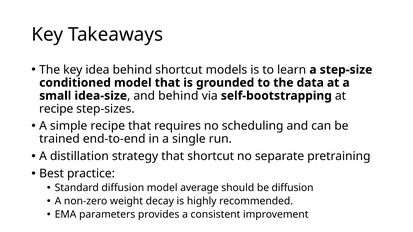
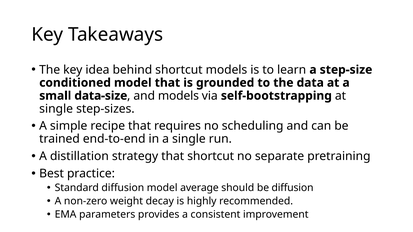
idea-size: idea-size -> data-size (101, 96)
and behind: behind -> models (178, 96)
recipe: recipe -> single (56, 109)
